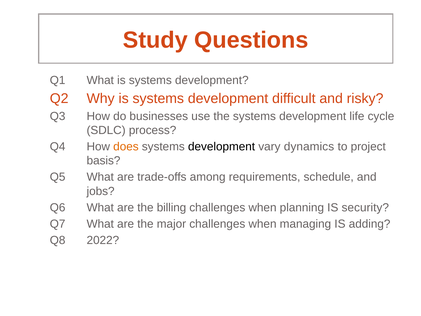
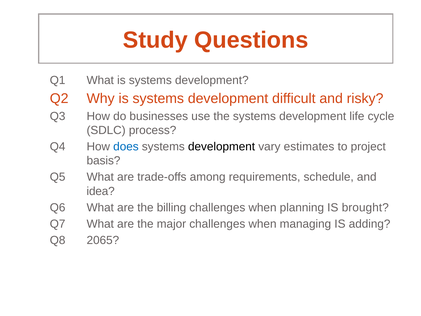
does colour: orange -> blue (126, 147)
dynamics: dynamics -> estimates (309, 147)
jobs: jobs -> idea (101, 191)
security: security -> brought (365, 207)
2022: 2022 -> 2065 (103, 240)
